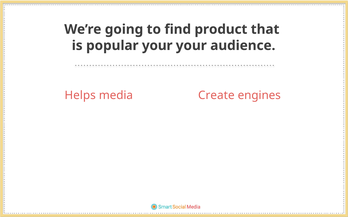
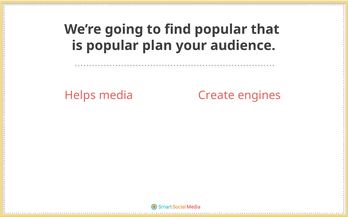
find product: product -> popular (221, 29)
popular your: your -> plan (157, 46)
